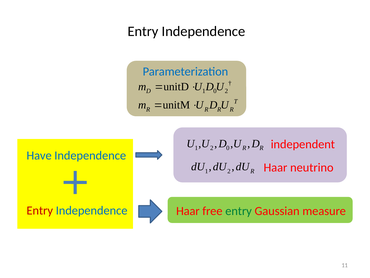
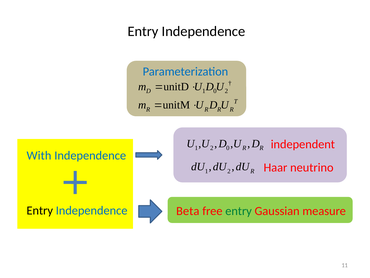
Have: Have -> With (39, 155)
Entry colour: red -> black (40, 210)
Independence Haar: Haar -> Beta (188, 211)
